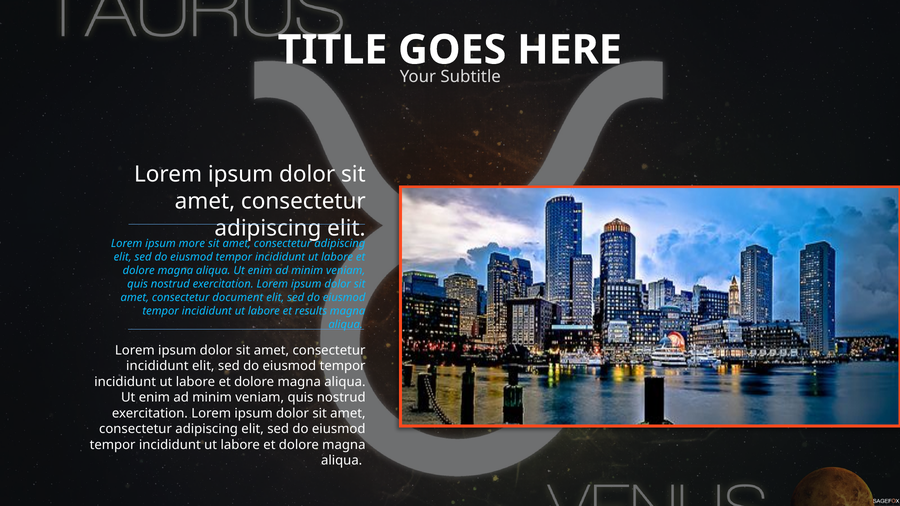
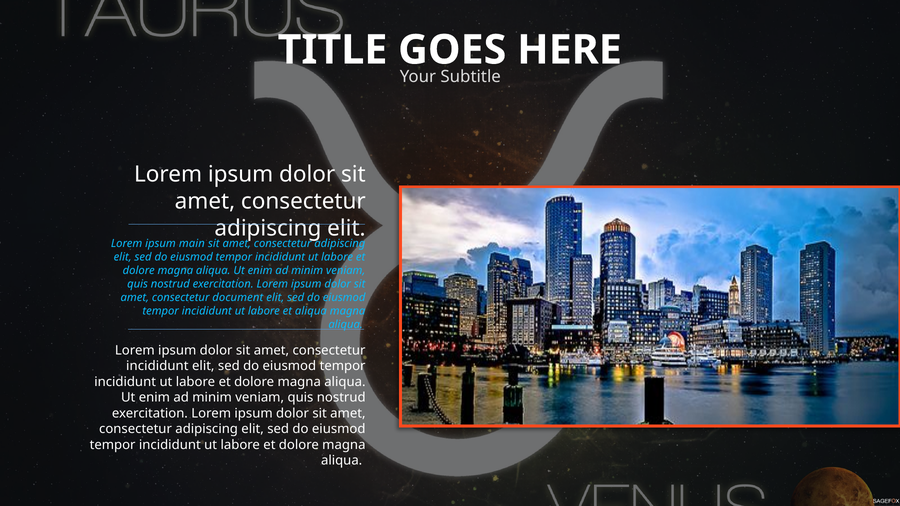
more: more -> main (192, 244)
et results: results -> aliqua (311, 311)
